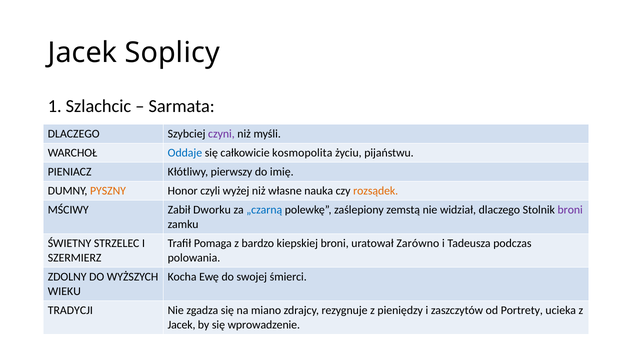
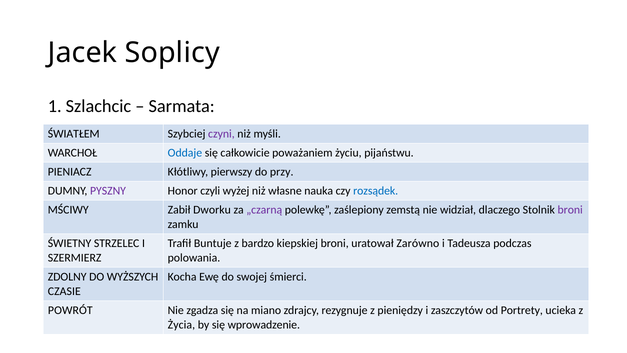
DLACZEGO: DLACZEGO -> ŚWIATŁEM (74, 134)
kosmopolita: kosmopolita -> poważaniem (302, 153)
imię: imię -> przy (282, 172)
PYSZNY colour: orange -> purple (108, 191)
rozsądek colour: orange -> blue (376, 191)
„czarną colour: blue -> purple (264, 210)
Pomaga: Pomaga -> Buntuje (213, 243)
WIEKU: WIEKU -> CZASIE (64, 291)
TRADYCJI: TRADYCJI -> POWRÓT (70, 310)
Jacek: Jacek -> Życia (181, 324)
